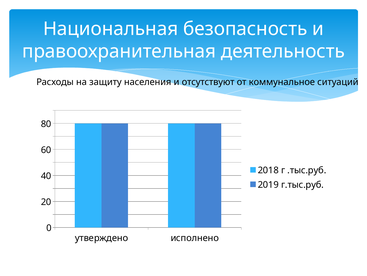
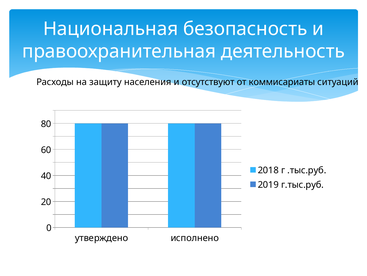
коммунальное: коммунальное -> коммисариаты (282, 82)
